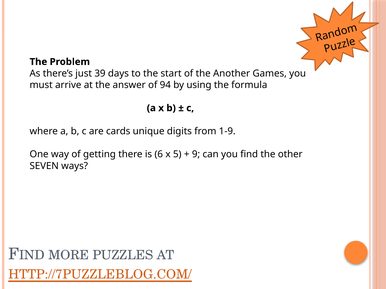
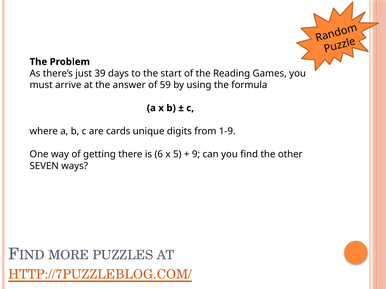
Another: Another -> Reading (232, 73)
94: 94 -> 59 (165, 85)
